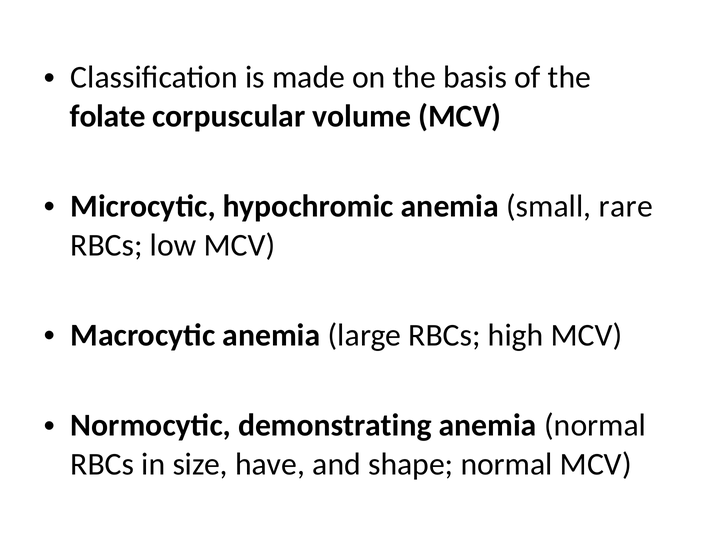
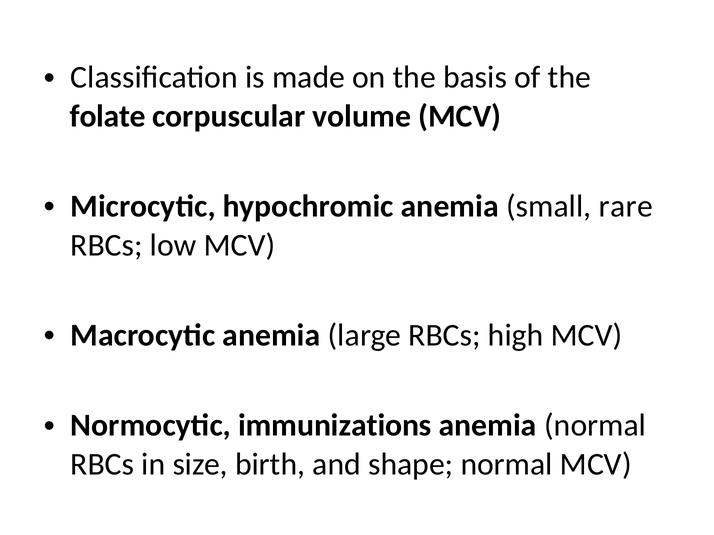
demonstrating: demonstrating -> immunizations (335, 426)
have: have -> birth (270, 465)
